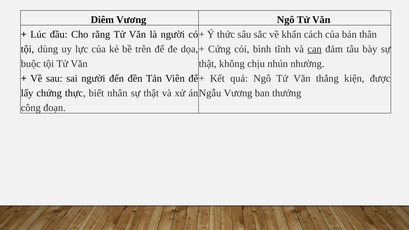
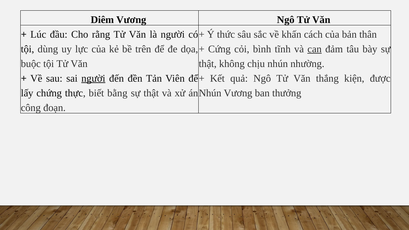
người underline: none -> present (93, 78)
nhân: nhân -> bằng (117, 93)
Ngẫu: Ngẫu -> Nhún (210, 93)
